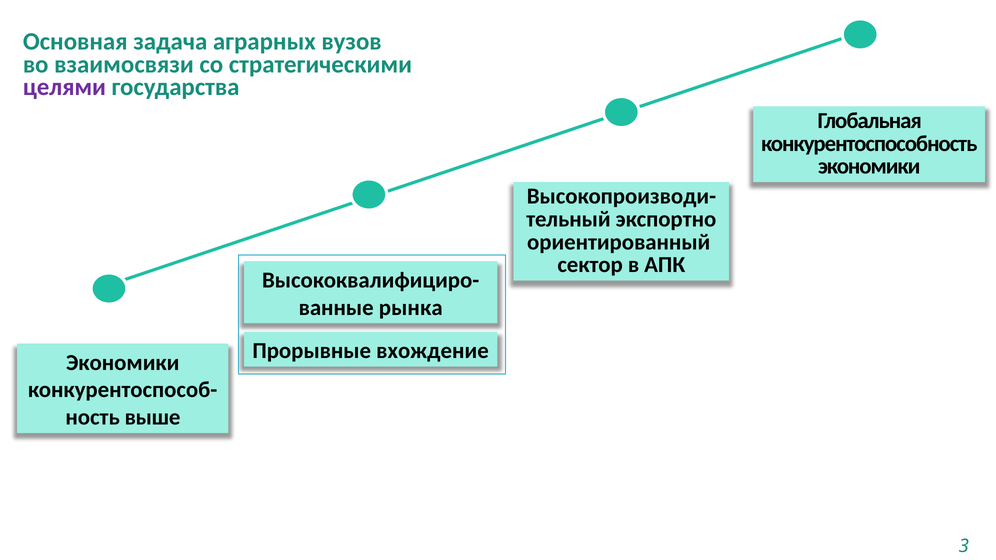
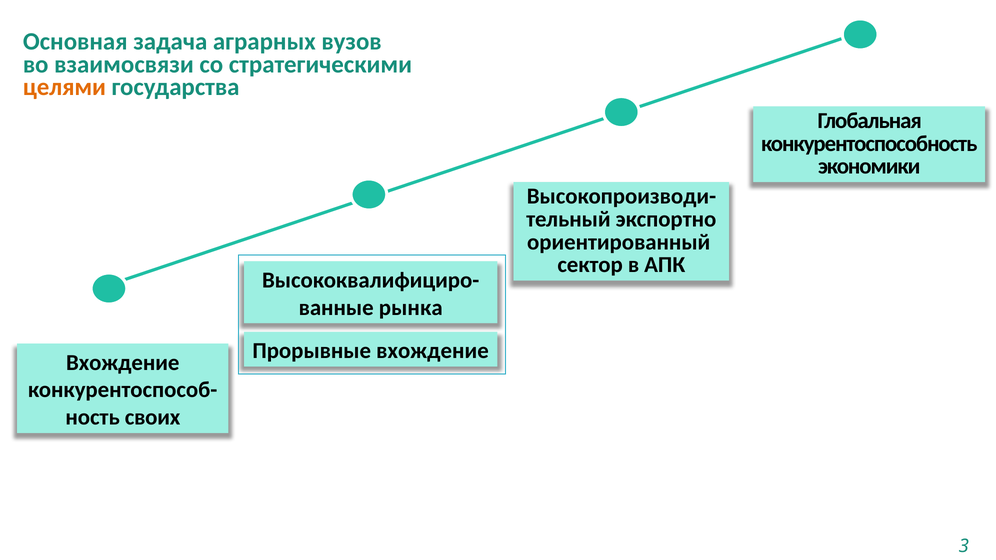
целями colour: purple -> orange (64, 87)
Экономики: Экономики -> Вхождение (123, 363)
выше: выше -> своих (153, 417)
